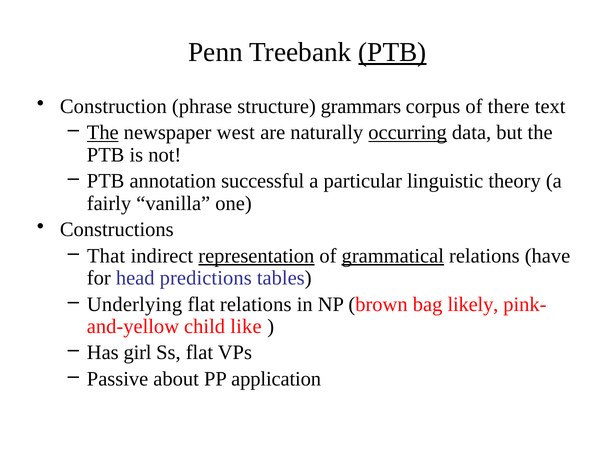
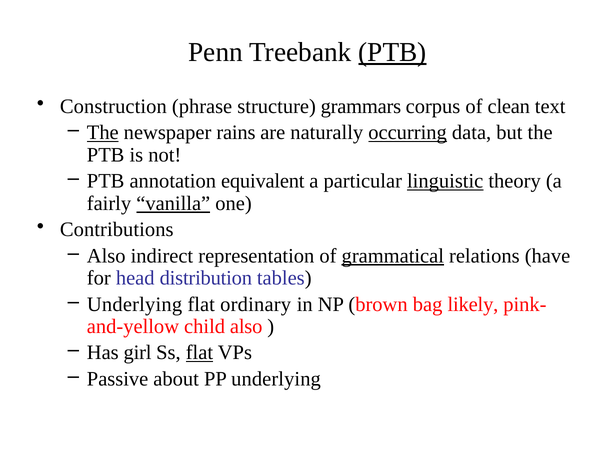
there: there -> clean (509, 106)
west: west -> rains (236, 133)
successful: successful -> equivalent (263, 181)
linguistic underline: none -> present (445, 181)
vanilla underline: none -> present (173, 203)
Constructions: Constructions -> Contributions (117, 229)
That: That -> Also (106, 255)
representation underline: present -> none (256, 255)
predictions: predictions -> distribution (206, 278)
flat relations: relations -> ordinary (256, 304)
child like: like -> also (246, 326)
flat underline: none -> present (199, 352)
PP application: application -> underlying (276, 378)
